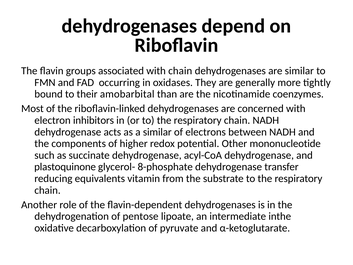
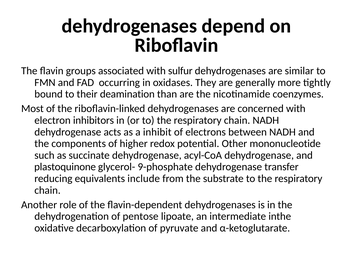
with chain: chain -> sulfur (180, 71)
amobarbital: amobarbital -> deamination (127, 94)
a similar: similar -> inhibit (157, 132)
8-phosphate: 8-phosphate -> 9-phosphate (165, 167)
vitamin: vitamin -> include (144, 178)
